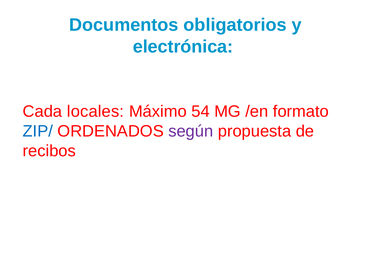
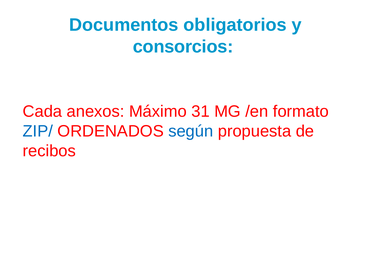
electrónica: electrónica -> consorcios (183, 47)
locales: locales -> anexos (96, 112)
54: 54 -> 31 (201, 112)
según colour: purple -> blue (191, 131)
